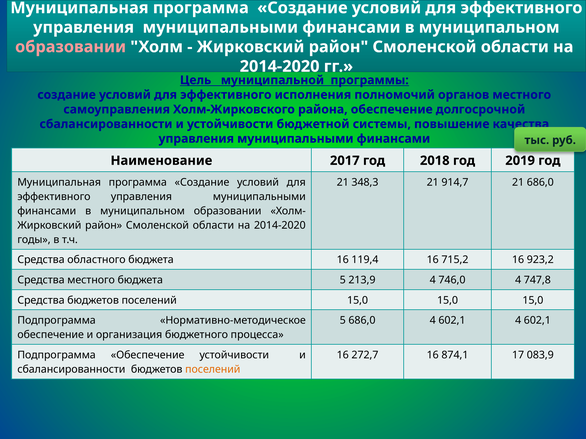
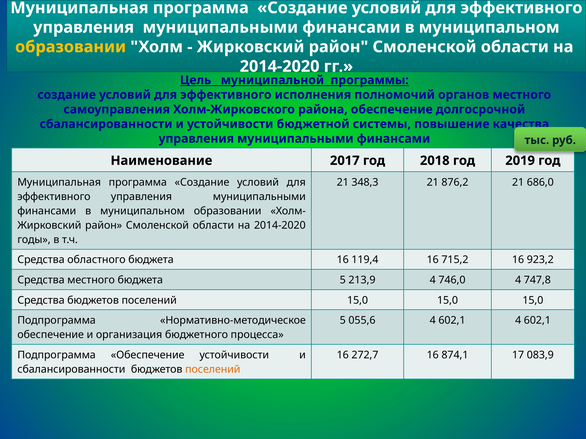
образовании colour: pink -> yellow (71, 47)
914,7: 914,7 -> 876,2 (455, 183)
5 686,0: 686,0 -> 055,6 (362, 321)
